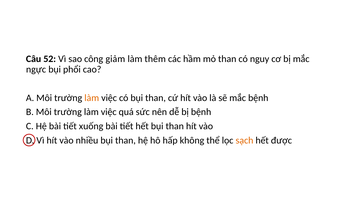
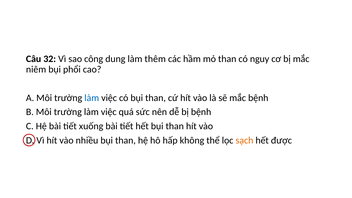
52: 52 -> 32 (50, 59)
giảm: giảm -> dung (115, 59)
ngực: ngực -> niêm (36, 69)
làm colour: orange -> blue (92, 98)
